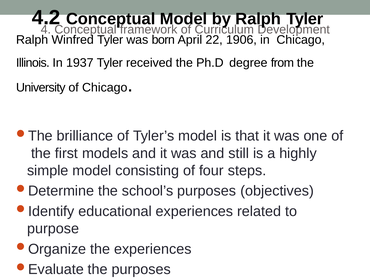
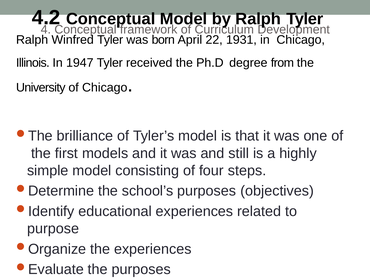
1906: 1906 -> 1931 (241, 40)
1937: 1937 -> 1947 (80, 63)
